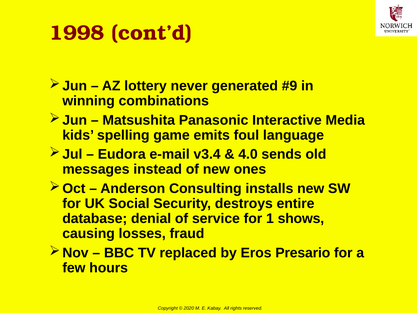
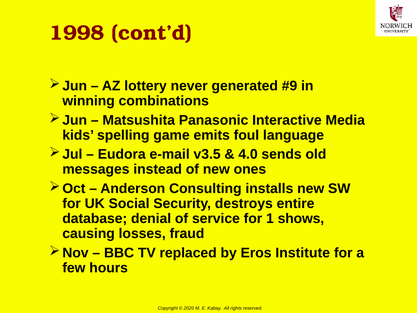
v3.4: v3.4 -> v3.5 (207, 154)
Presario: Presario -> Institute (303, 253)
